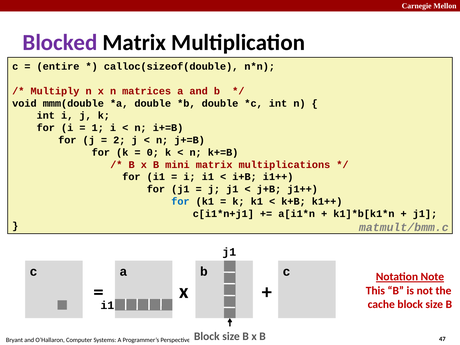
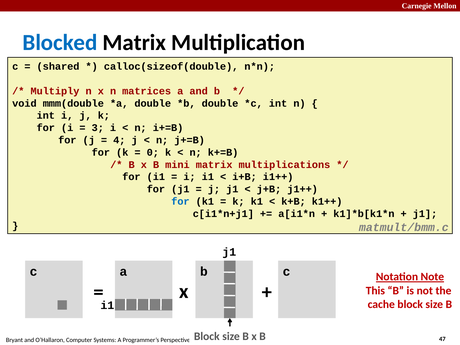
Blocked colour: purple -> blue (60, 43)
entire: entire -> shared (58, 67)
1: 1 -> 3 (98, 128)
2: 2 -> 4 (119, 140)
